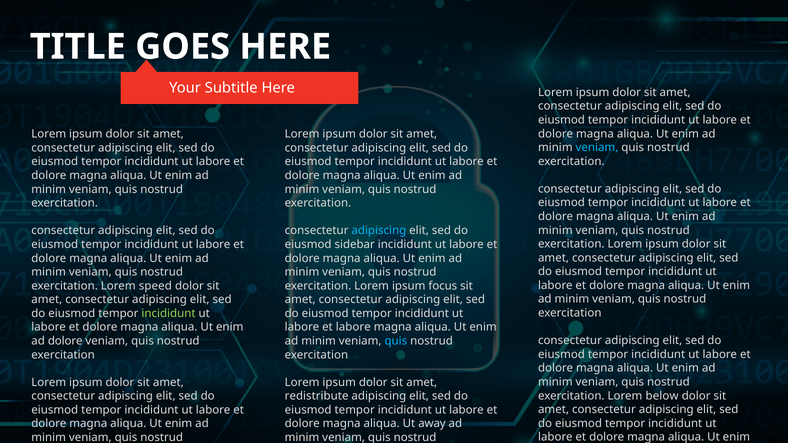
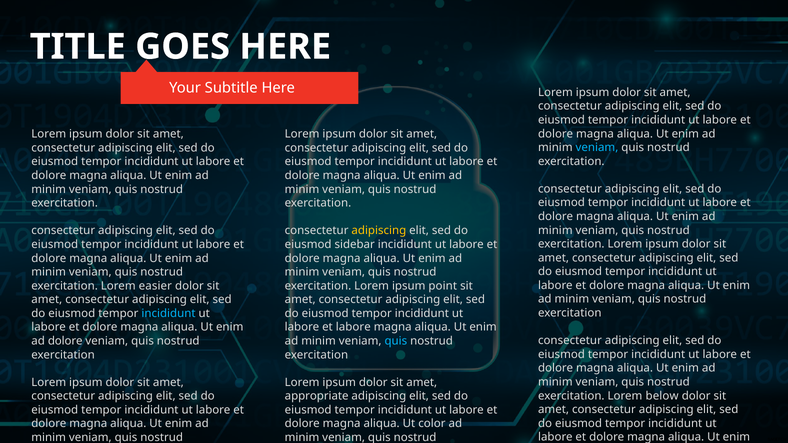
adipiscing colour: light blue -> yellow (379, 231)
speed: speed -> easier (155, 286)
focus: focus -> point (443, 286)
incididunt colour: light green -> light blue (169, 314)
redistribute: redistribute -> appropriate (317, 396)
away: away -> color (432, 424)
